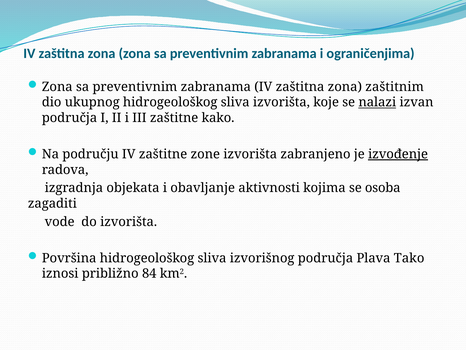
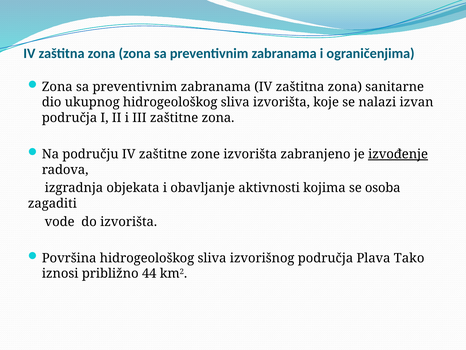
zaštitnim: zaštitnim -> sanitarne (395, 87)
nalazi underline: present -> none (377, 102)
zaštitne kako: kako -> zona (218, 118)
84: 84 -> 44 (149, 273)
